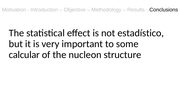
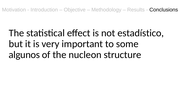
calcular: calcular -> algunos (24, 55)
